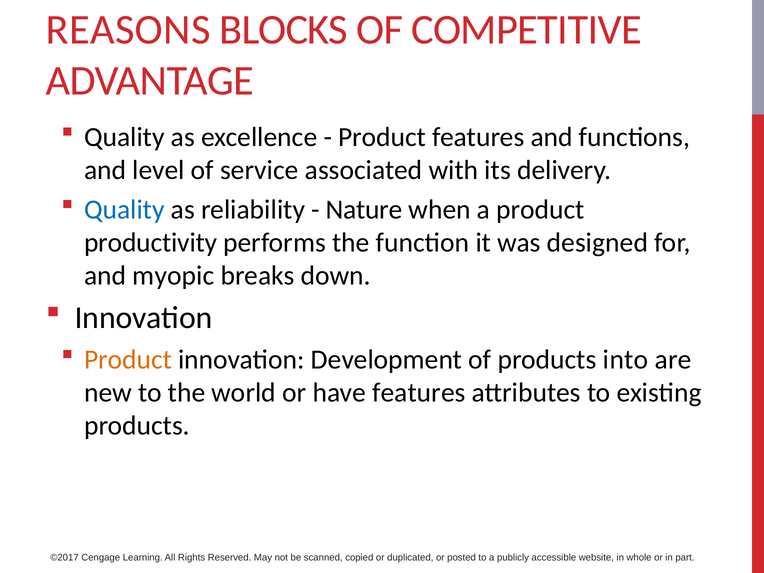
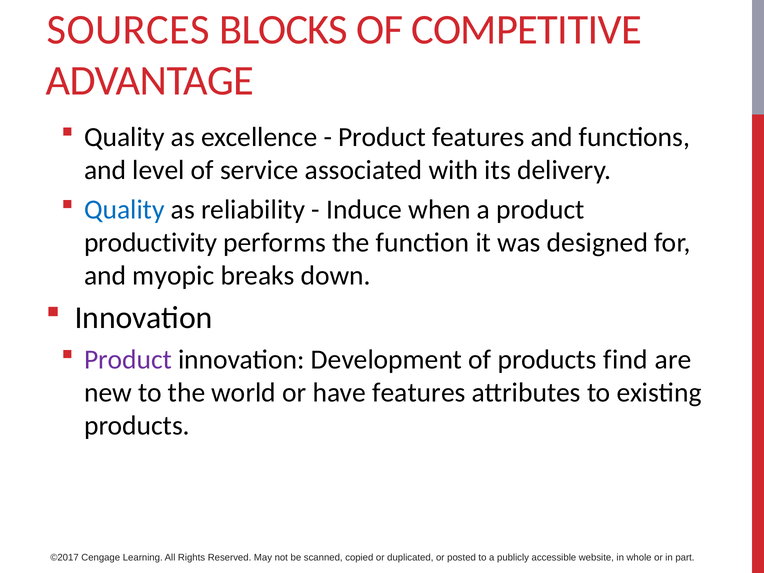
REASONS: REASONS -> SOURCES (128, 30)
Nature: Nature -> Induce (364, 209)
Product colour: orange -> purple (128, 360)
into: into -> find (626, 360)
